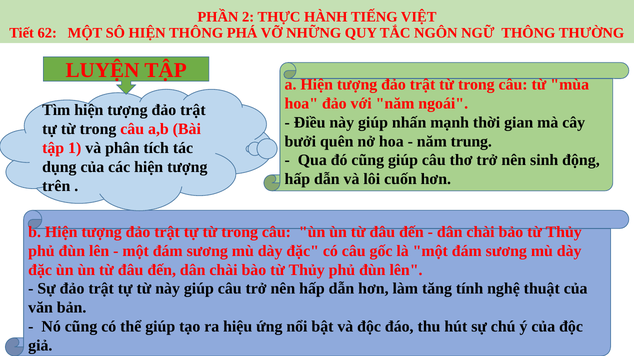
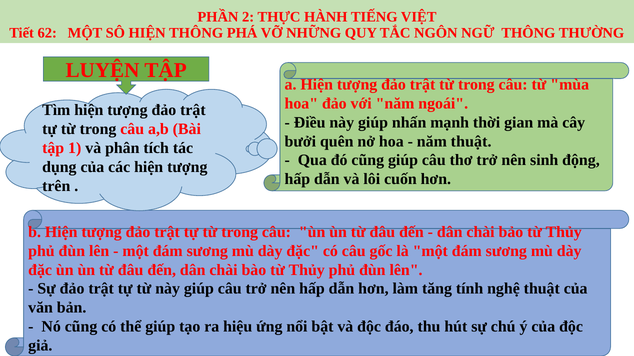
năm trung: trung -> thuật (471, 142)
